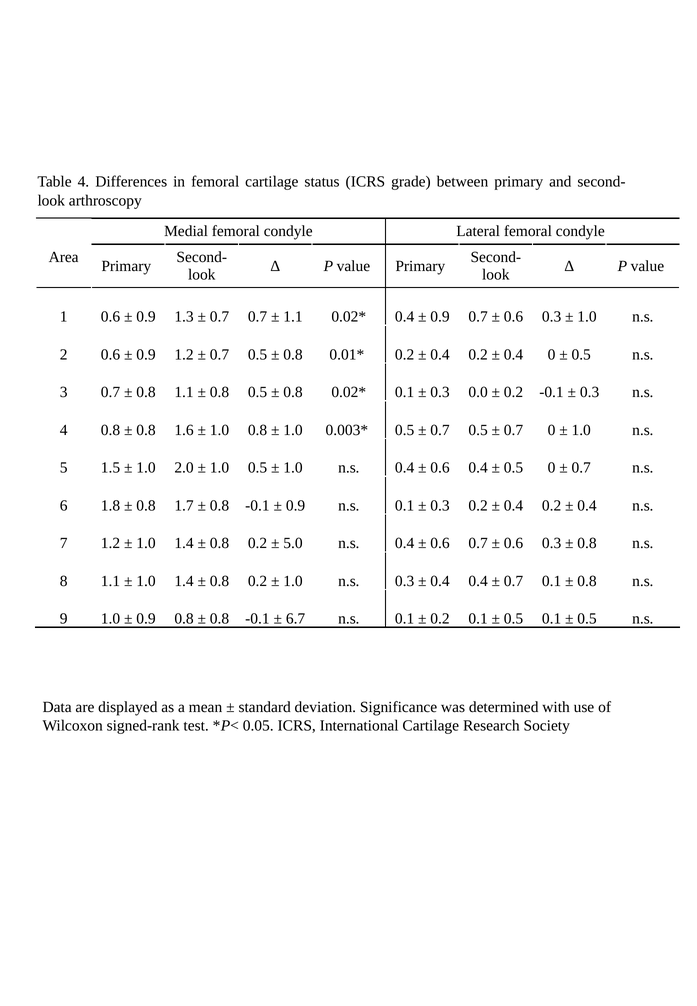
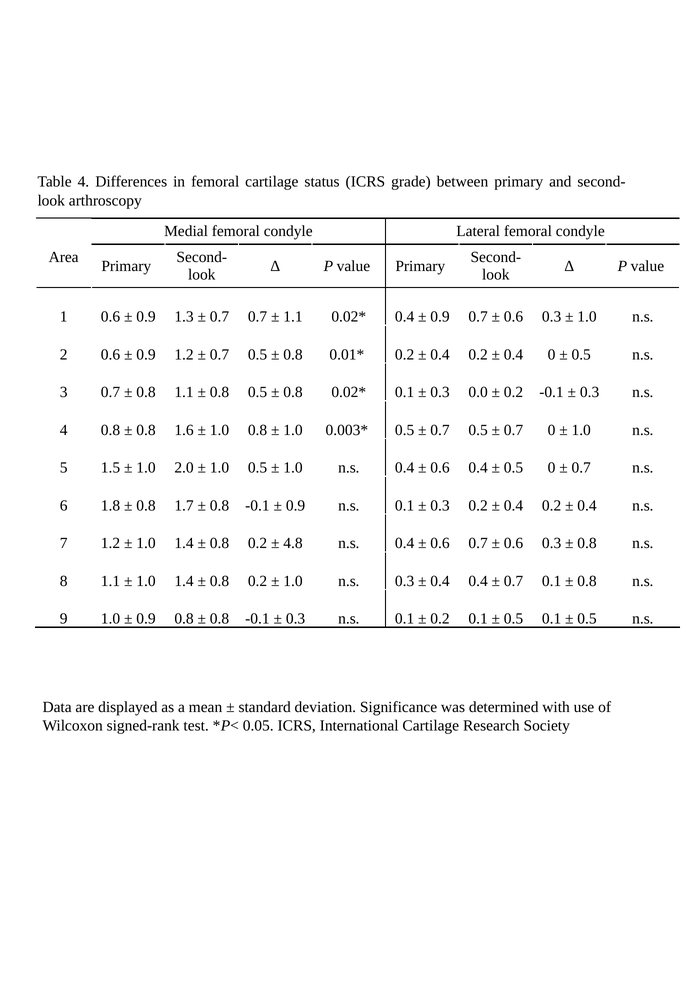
5.0: 5.0 -> 4.8 (293, 544)
6.7: 6.7 -> 0.3 (296, 619)
